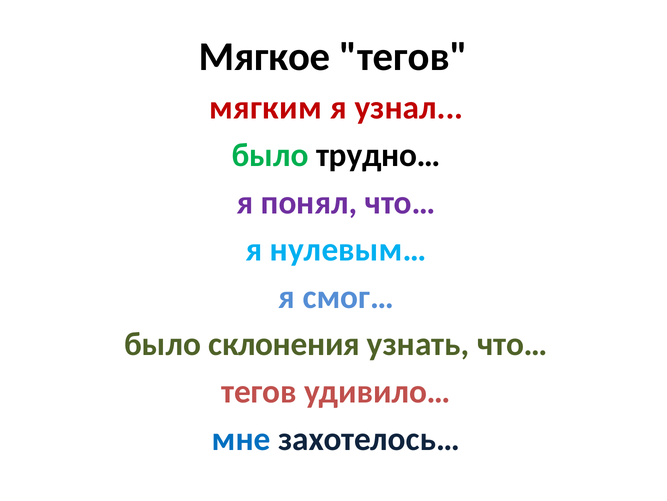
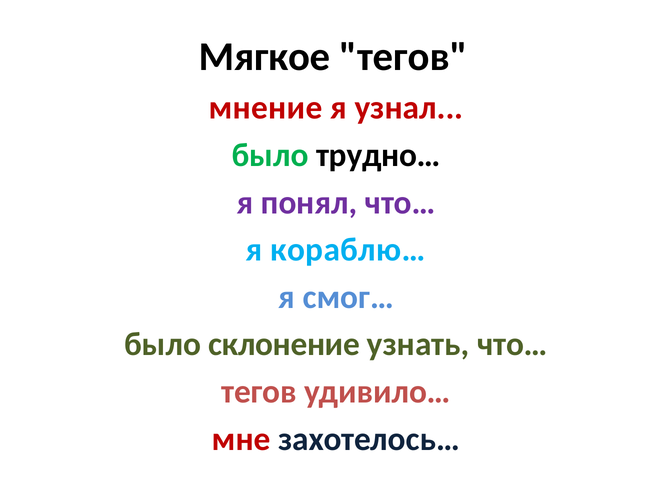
мягким: мягким -> мнение (266, 108)
нулевым…: нулевым… -> кораблю… (348, 249)
склонения: склонения -> склонение (284, 344)
мне colour: blue -> red (241, 438)
